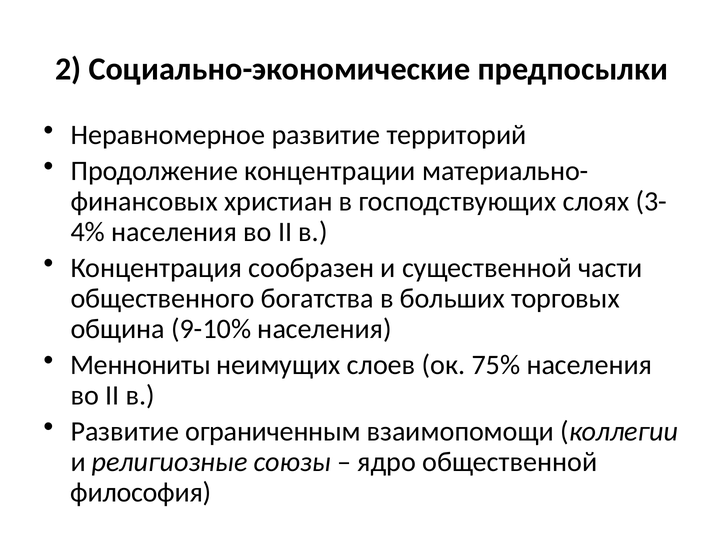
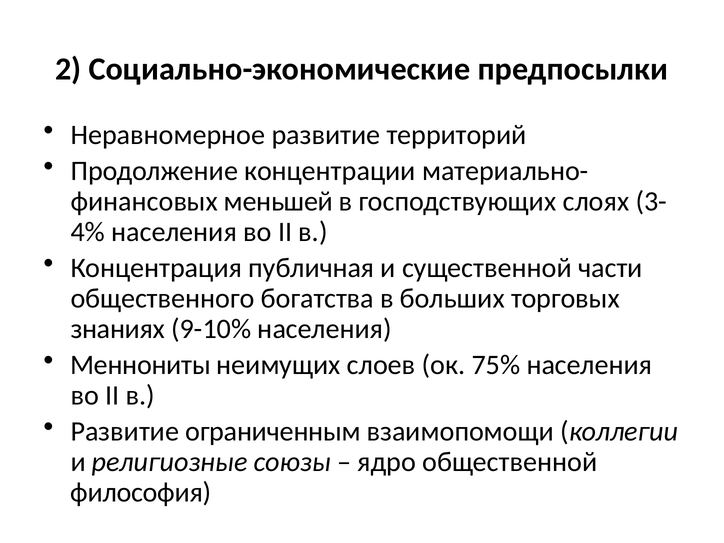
христиан: христиан -> меньшей (278, 201)
сообразен: сообразен -> публичная (311, 268)
община: община -> знаниях (118, 329)
